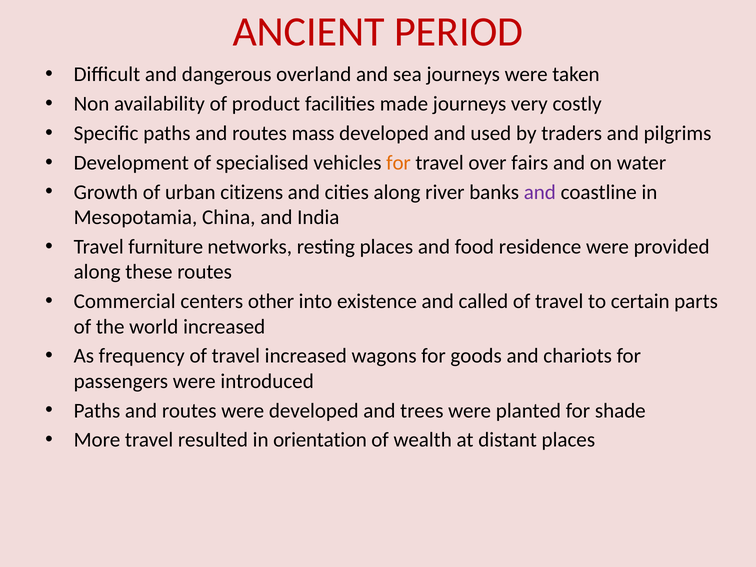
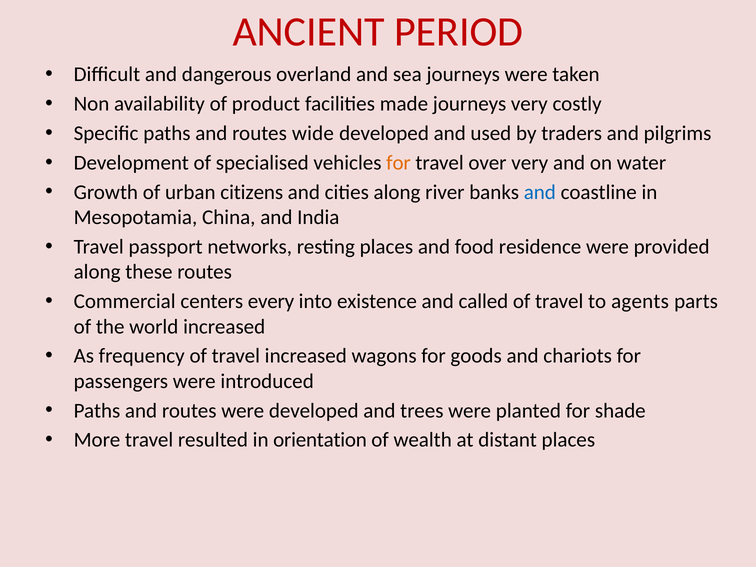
mass: mass -> wide (313, 133)
over fairs: fairs -> very (530, 163)
and colour: purple -> blue (540, 192)
furniture: furniture -> passport (166, 247)
other: other -> every (271, 301)
certain: certain -> agents (640, 301)
